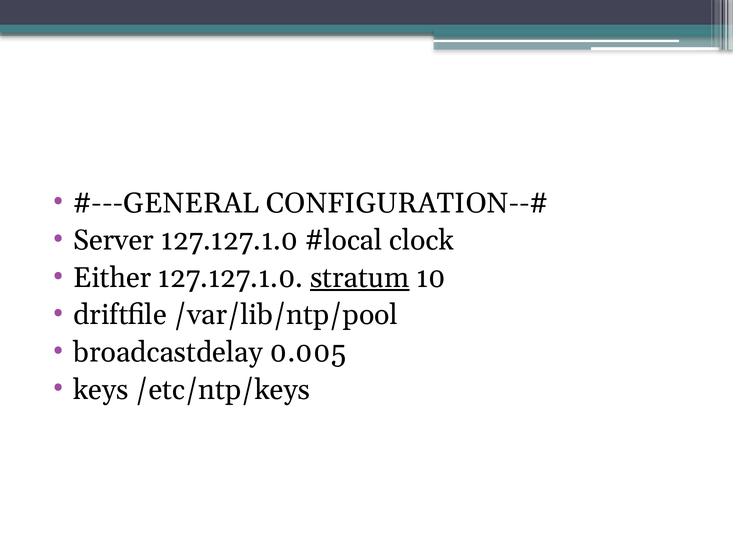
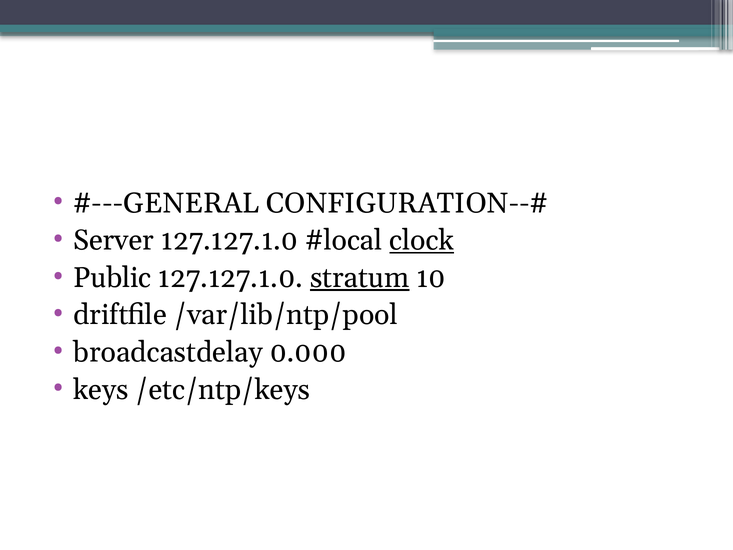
clock underline: none -> present (422, 240)
Either: Either -> Public (112, 278)
0.005: 0.005 -> 0.000 (308, 352)
